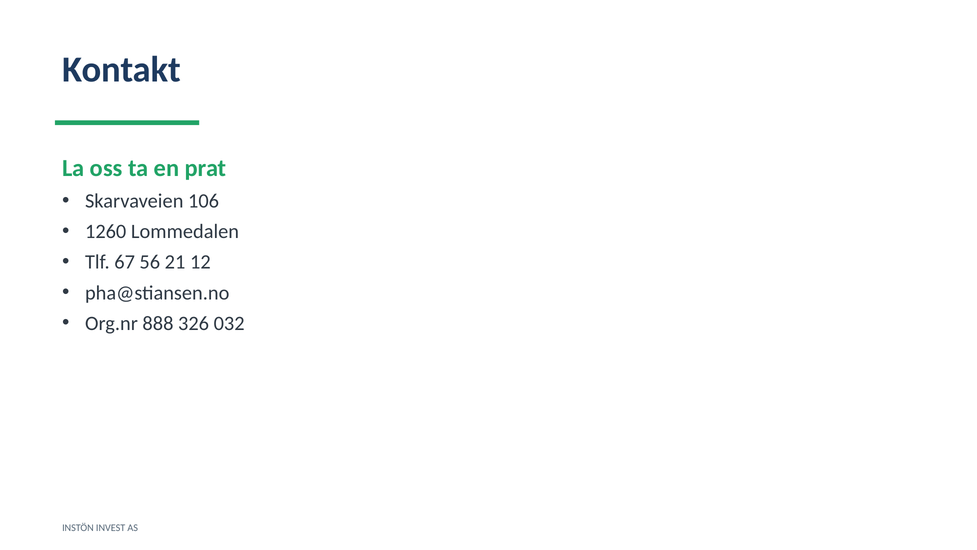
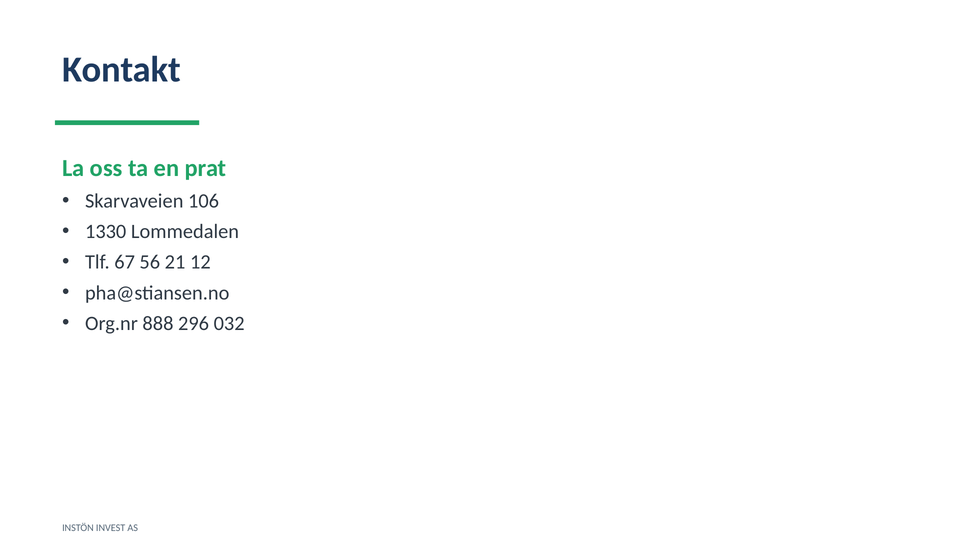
1260: 1260 -> 1330 (106, 231)
326: 326 -> 296 (194, 323)
